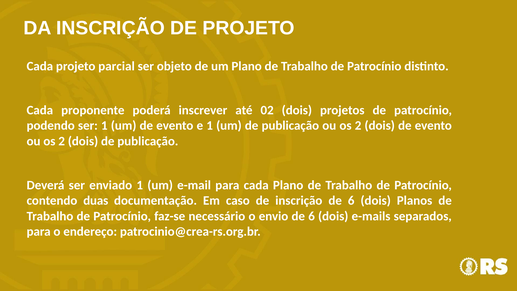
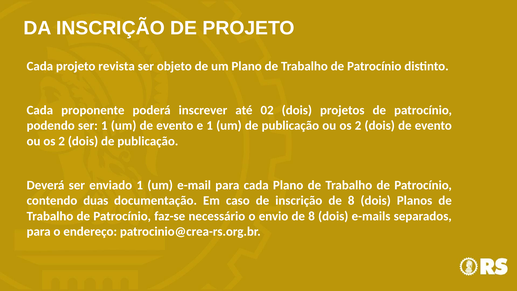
parcial: parcial -> revista (117, 66)
inscrição de 6: 6 -> 8 (351, 201)
envio de 6: 6 -> 8 (312, 216)
